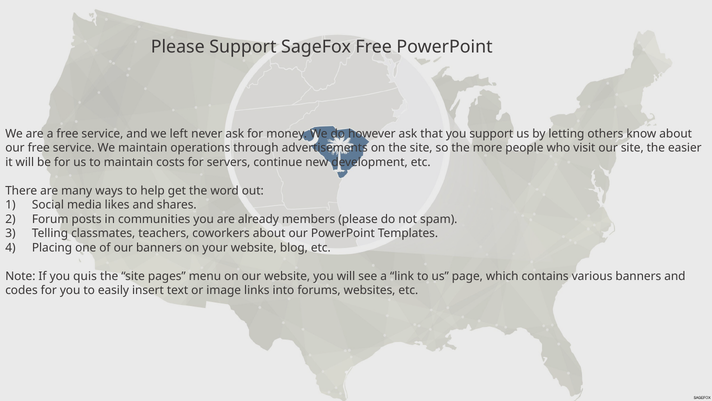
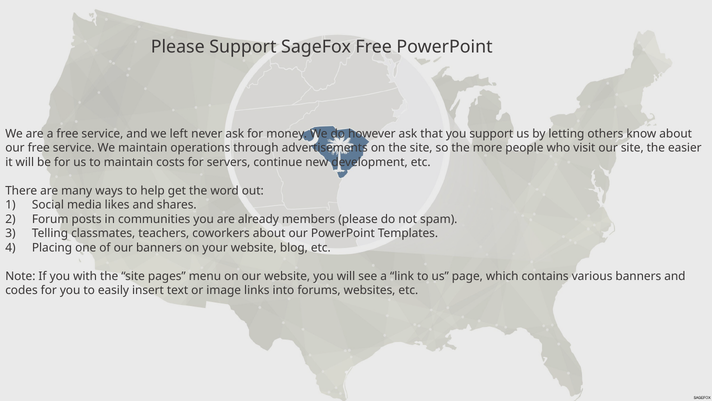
quis: quis -> with (85, 276)
